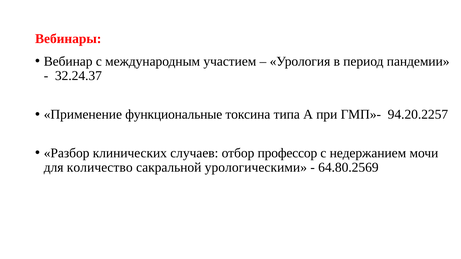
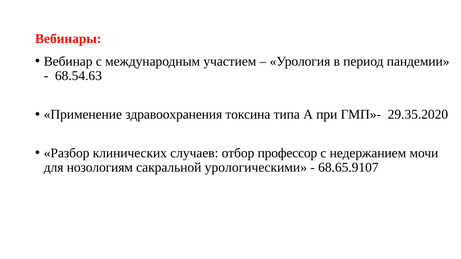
32.24.37: 32.24.37 -> 68.54.63 (78, 76)
функциональные: функциональные -> здравоохранения (174, 115)
94.20.2257: 94.20.2257 -> 29.35.2020 (418, 115)
количество: количество -> нозологиям (100, 168)
64.80.2569: 64.80.2569 -> 68.65.9107 (348, 168)
